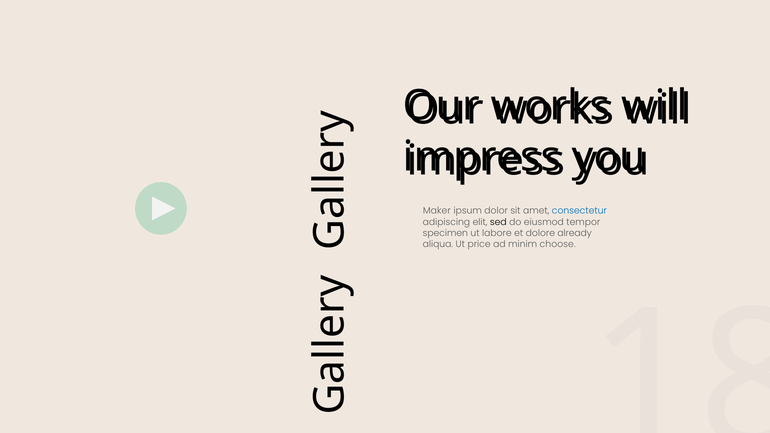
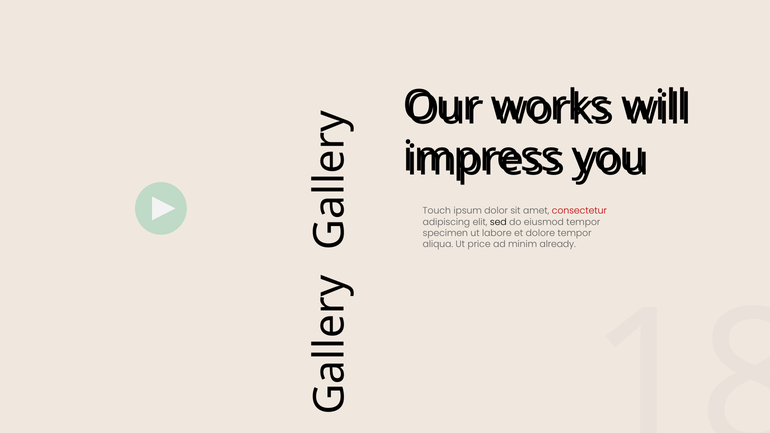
Maker: Maker -> Touch (437, 211)
consectetur colour: blue -> red (579, 211)
dolore already: already -> tempor (574, 233)
choose: choose -> already (558, 244)
